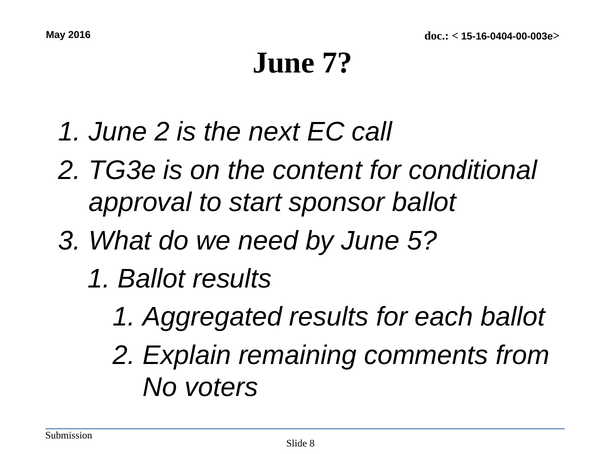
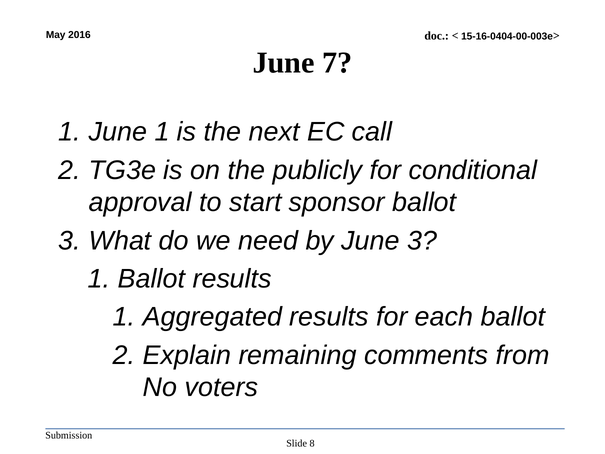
June 2: 2 -> 1 (162, 132)
content: content -> publicly (317, 170)
June 5: 5 -> 3 (422, 241)
